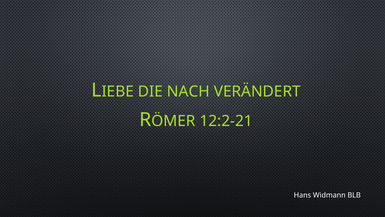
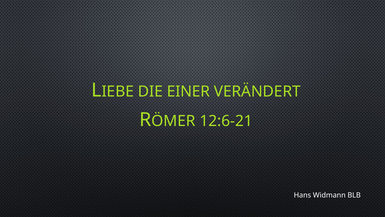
NACH: NACH -> EINER (188, 91)
12:2-21: 12:2-21 -> 12:6-21 (226, 121)
